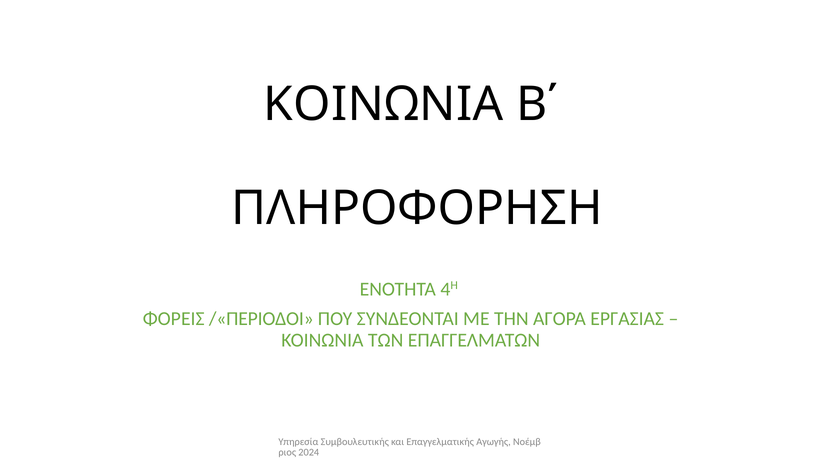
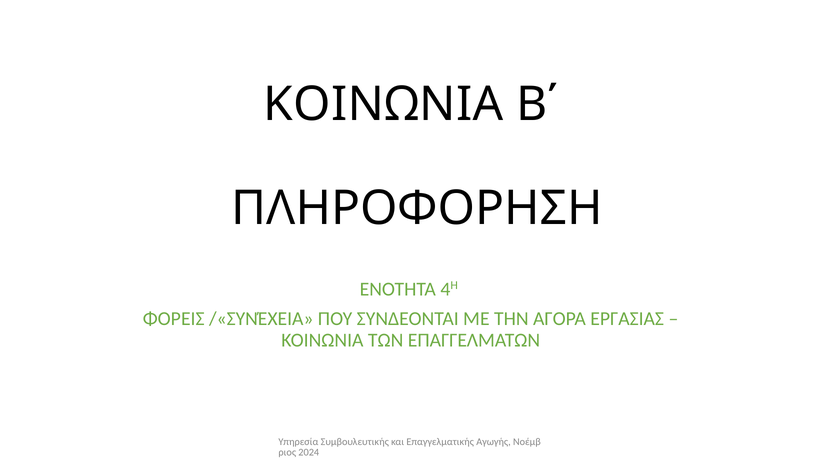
/«ΠΕΡΙΟΔΟΙ: /«ΠΕΡΙΟΔΟΙ -> /«ΣΥΝΈΧΕΙΑ (261, 318)
